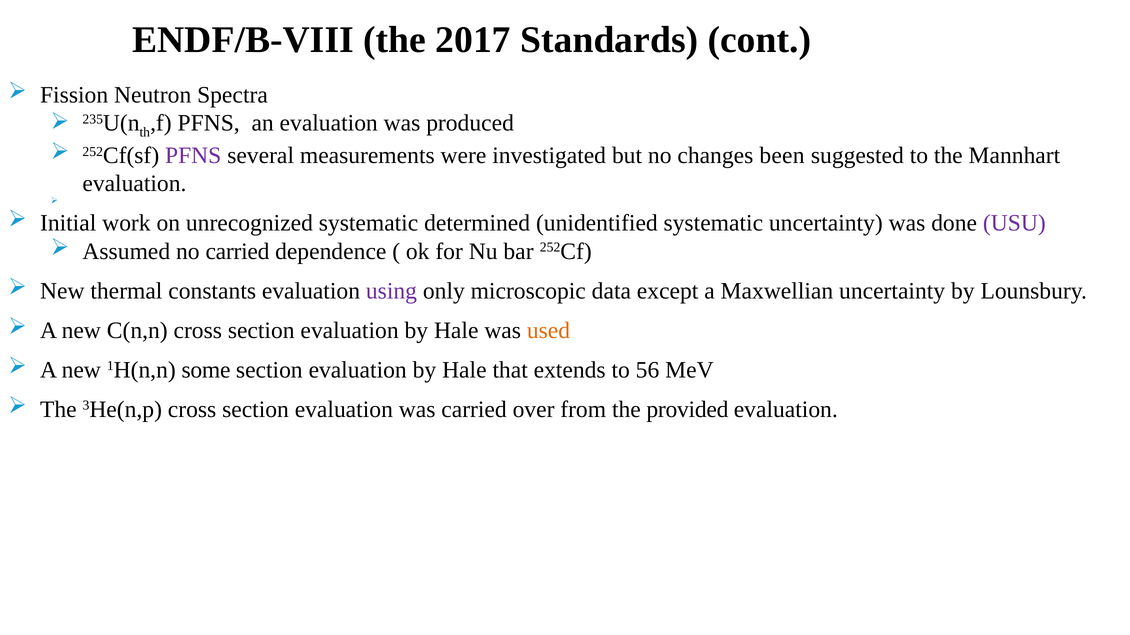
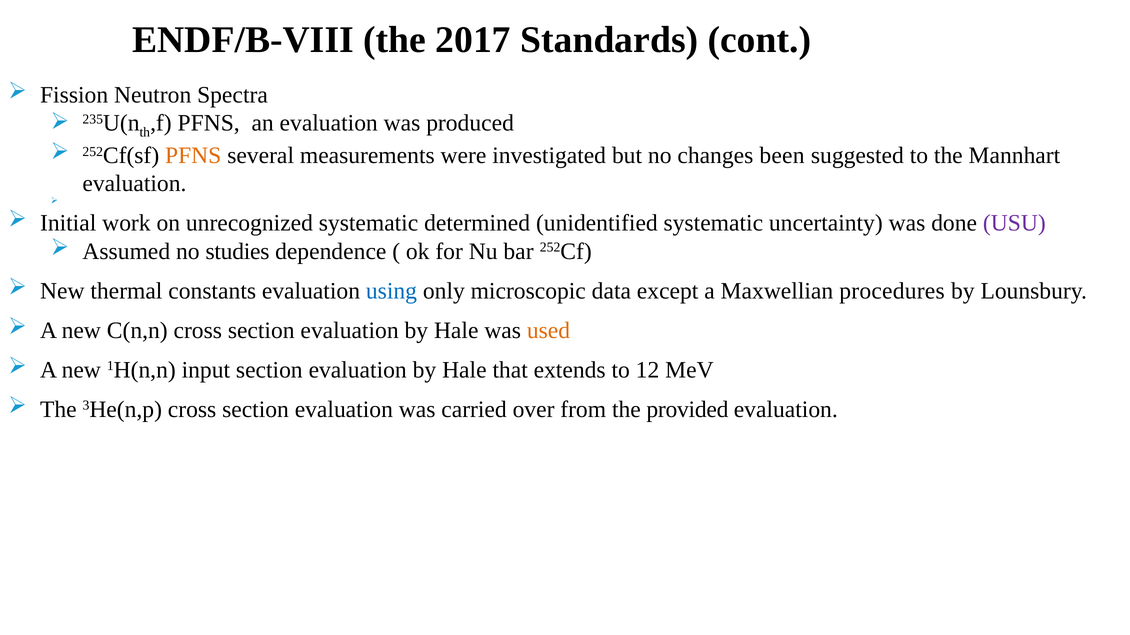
PFNS colour: purple -> orange (193, 155)
no carried: carried -> studies (237, 252)
using colour: purple -> blue (391, 291)
Maxwellian uncertainty: uncertainty -> procedures (892, 291)
some: some -> input (206, 370)
56: 56 -> 12 (647, 370)
